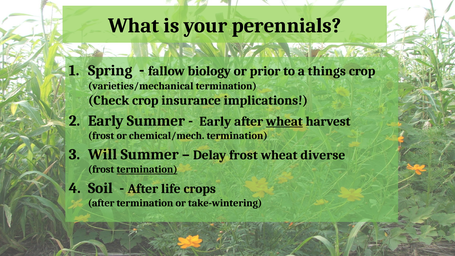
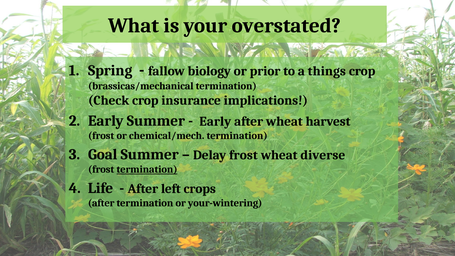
perennials: perennials -> overstated (287, 26)
varieties/mechanical: varieties/mechanical -> brassicas/mechanical (141, 86)
wheat underline: present -> none (284, 121)
Will: Will -> Goal (103, 154)
Soil: Soil -> Life (101, 188)
life: life -> left (171, 189)
take-wintering: take-wintering -> your-wintering (225, 203)
